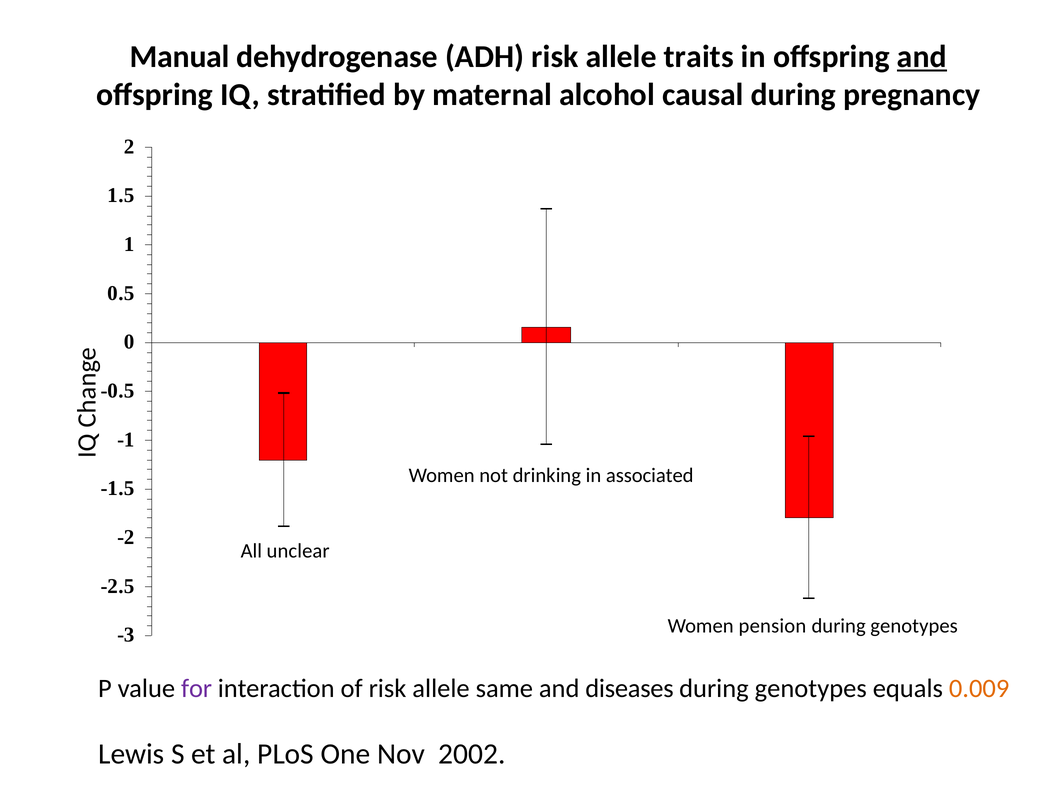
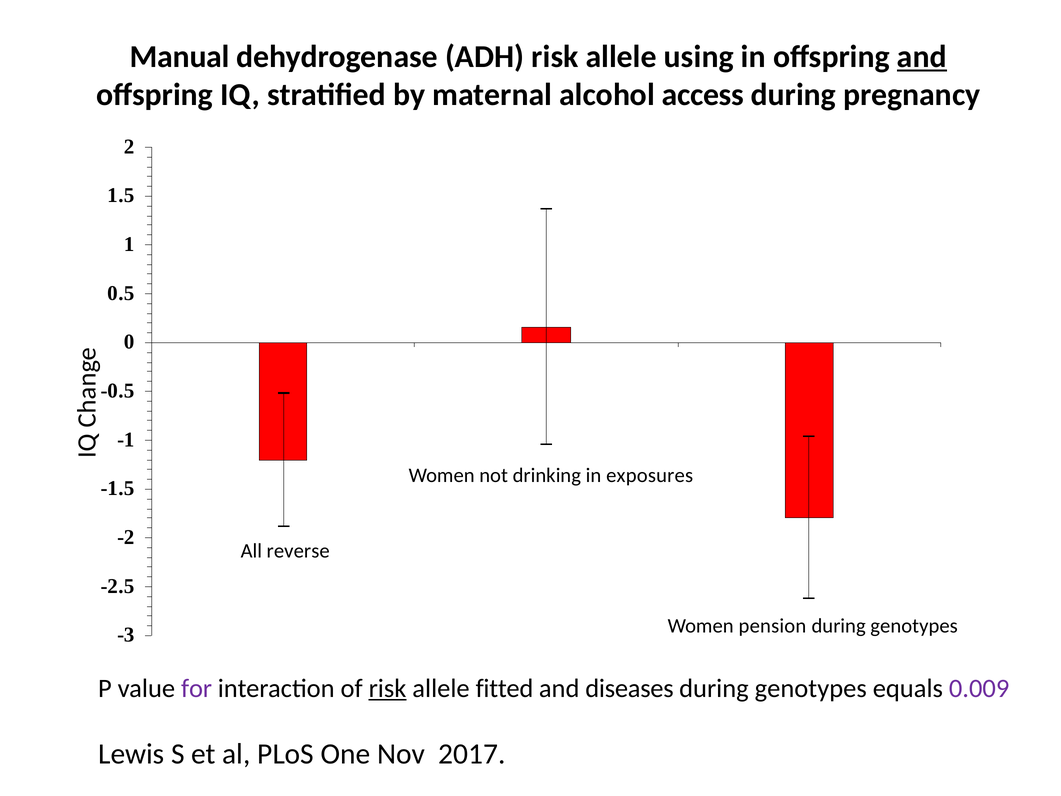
traits: traits -> using (699, 57)
causal: causal -> access (703, 95)
associated: associated -> exposures (650, 475)
unclear: unclear -> reverse (298, 551)
risk underline: none -> present (387, 688)
same: same -> fitted (504, 688)
0.009 colour: orange -> purple (979, 688)
2002: 2002 -> 2017 (472, 754)
